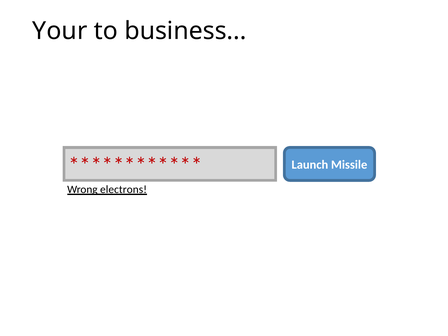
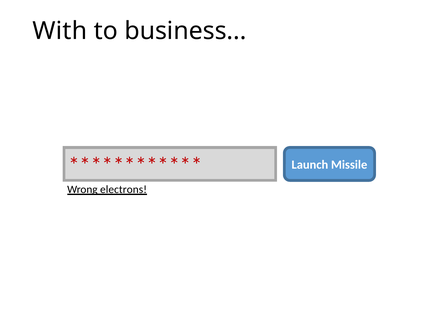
Your: Your -> With (60, 31)
